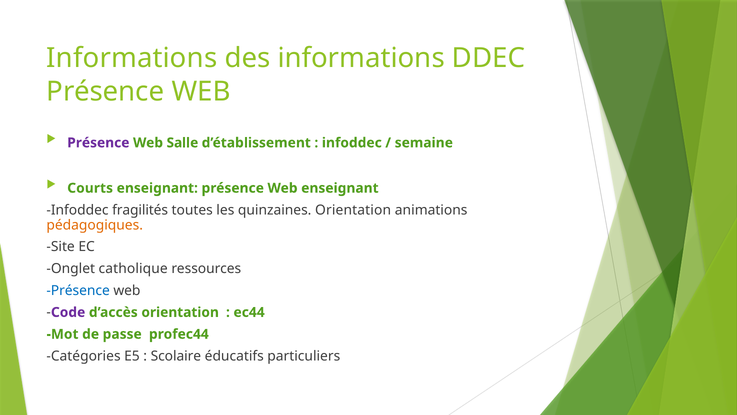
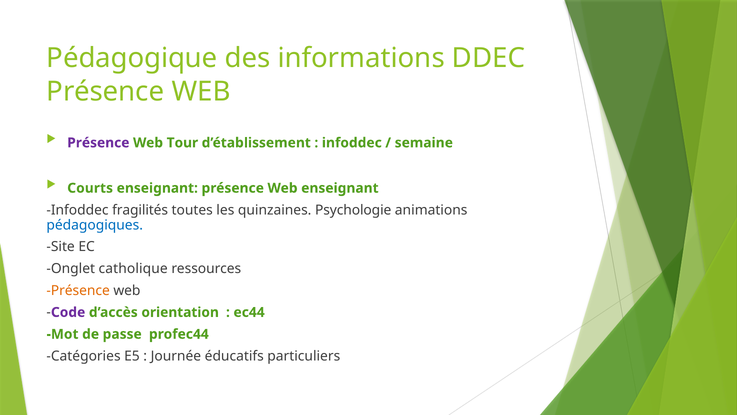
Informations: Informations -> Pédagogique (132, 58)
Salle: Salle -> Tour (182, 143)
quinzaines Orientation: Orientation -> Psychologie (353, 210)
pédagogiques colour: orange -> blue (95, 225)
Présence colour: blue -> orange (78, 290)
Scolaire: Scolaire -> Journée (176, 356)
